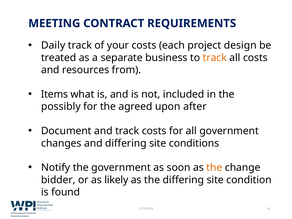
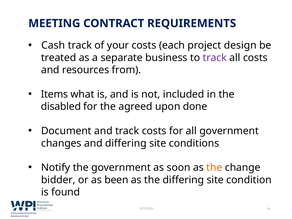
Daily: Daily -> Cash (53, 45)
track colour: orange -> purple (215, 58)
possibly: possibly -> disabled (61, 107)
after: after -> done (195, 107)
likely: likely -> been (116, 180)
